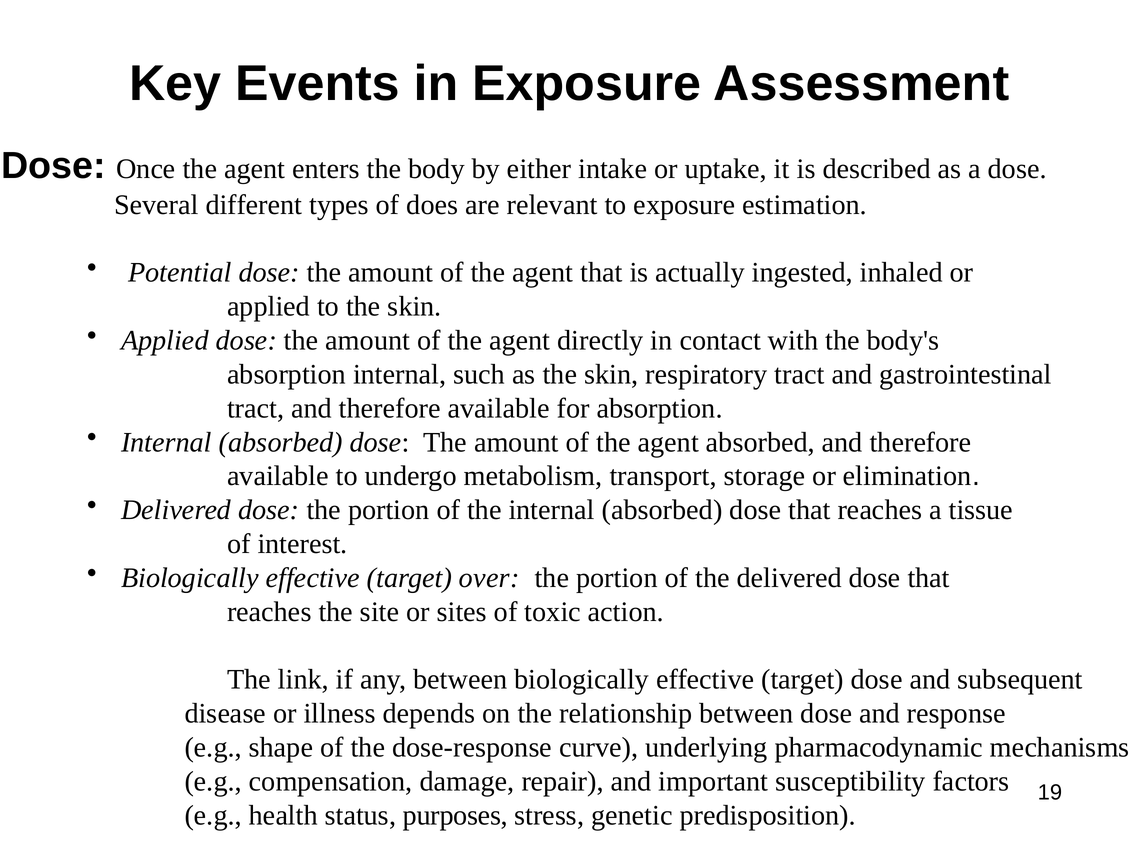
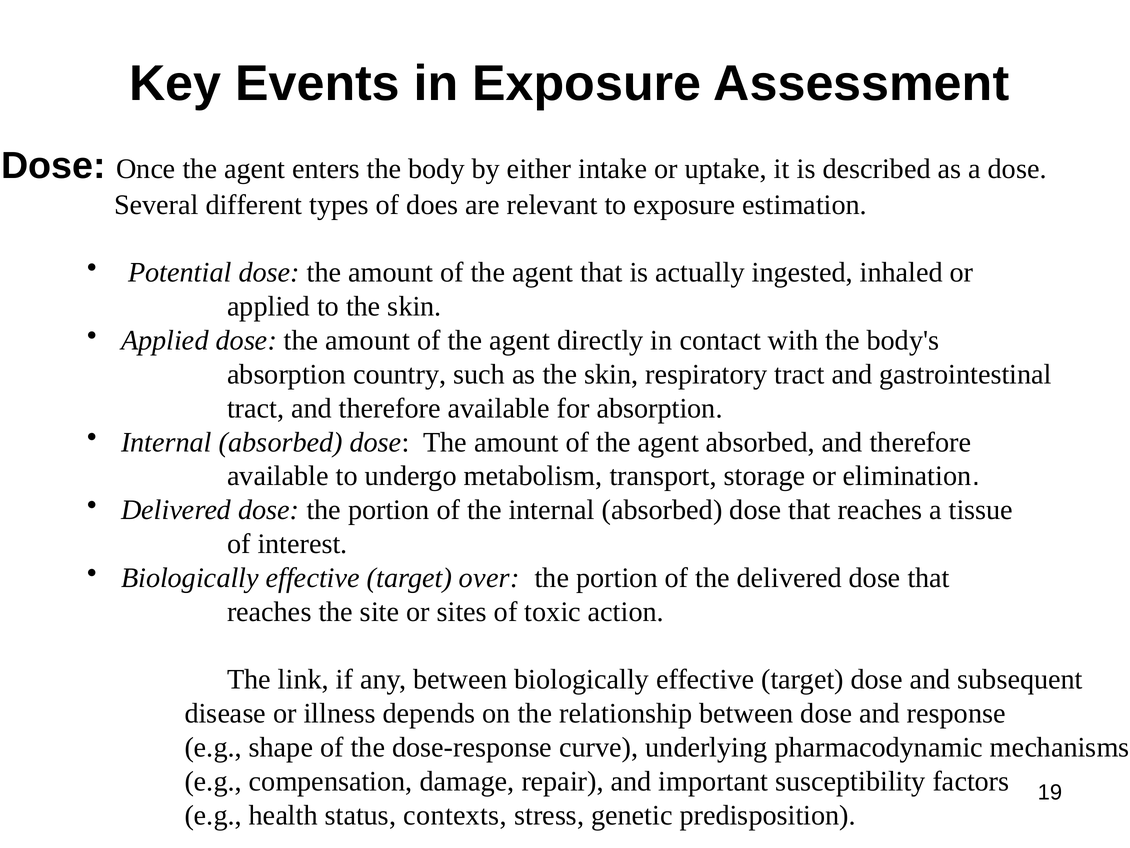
absorption internal: internal -> country (400, 374)
purposes: purposes -> contexts (455, 815)
